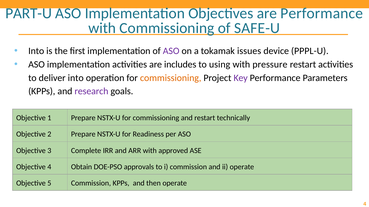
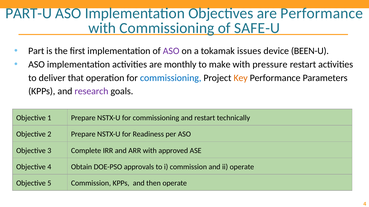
Into: Into -> Part (36, 51)
PPPL-U: PPPL-U -> BEEN-U (310, 51)
includes: includes -> monthly (180, 65)
using: using -> make (220, 65)
deliver into: into -> that (76, 78)
commissioning colour: orange -> blue (171, 78)
Key colour: purple -> orange (241, 78)
